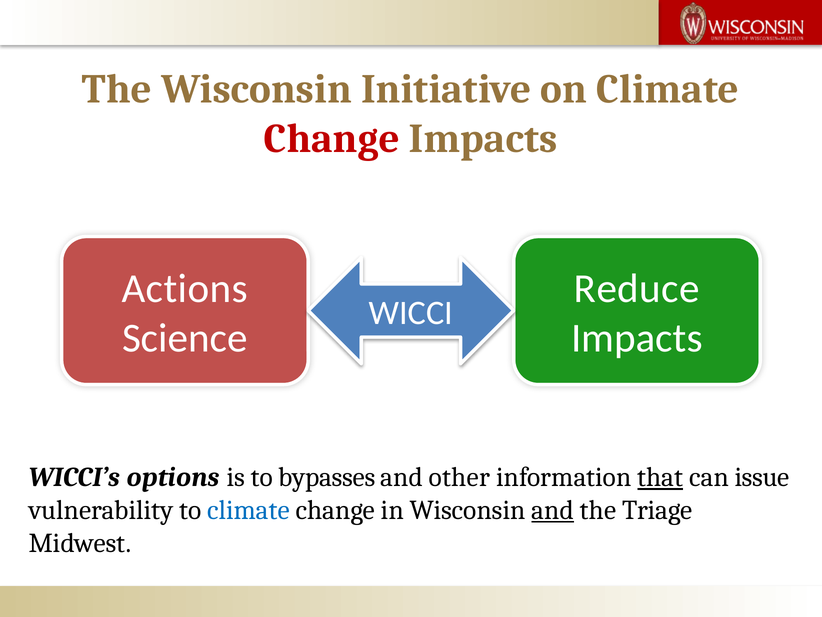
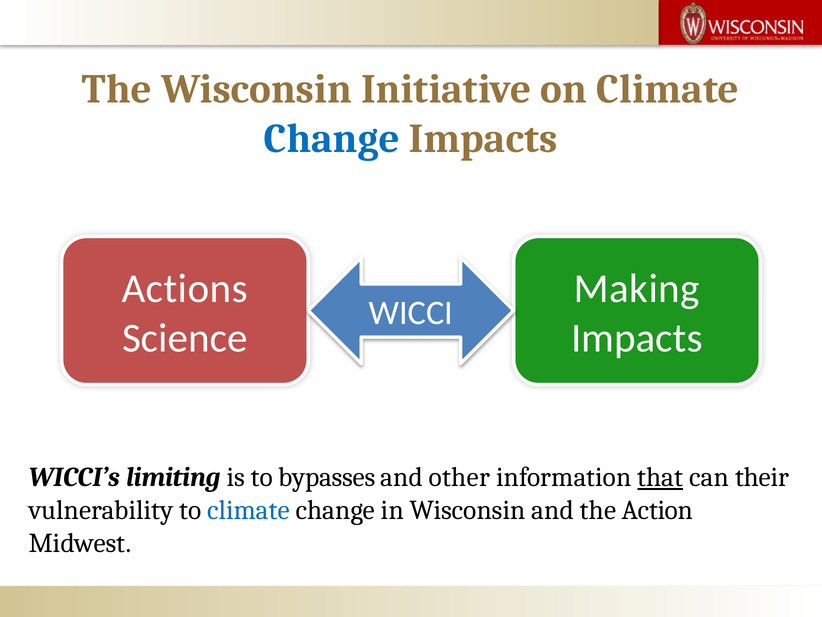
Change colour: red -> blue (332, 139)
Reduce: Reduce -> Making (637, 288)
options: options -> limiting (173, 477)
issue: issue -> their (762, 477)
and underline: present -> none (553, 510)
Triage: Triage -> Action (657, 510)
